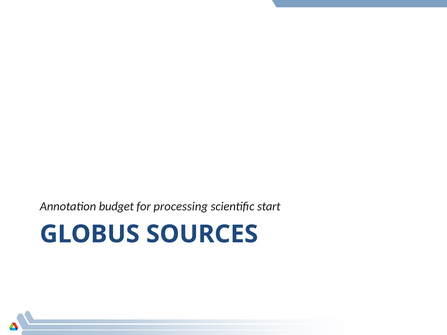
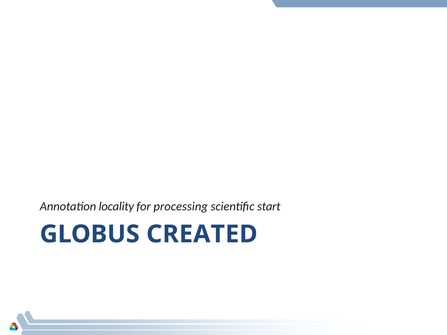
budget: budget -> locality (116, 207)
SOURCES: SOURCES -> CREATED (202, 234)
